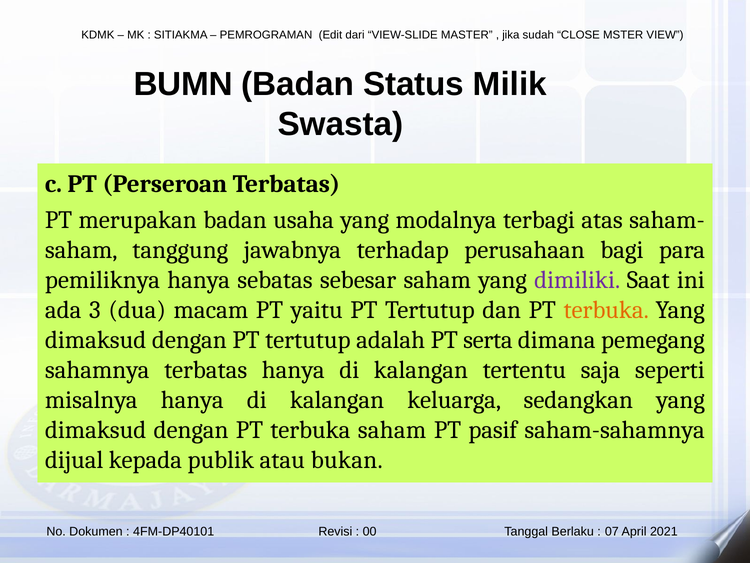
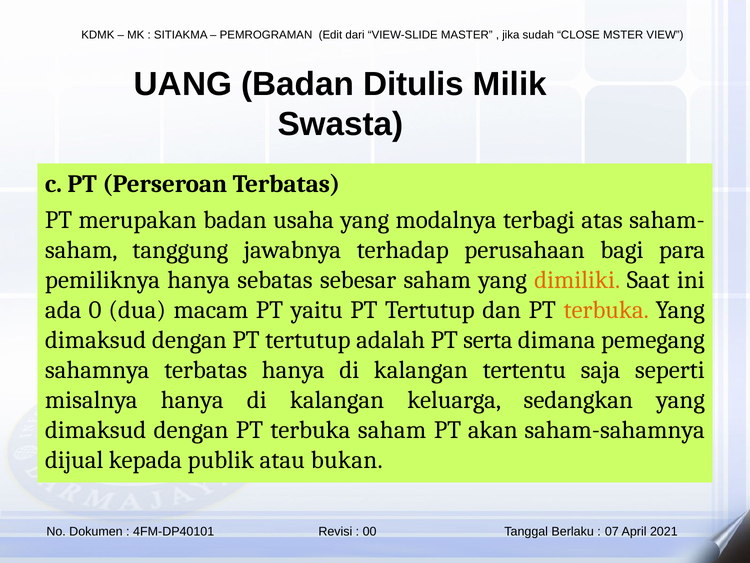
BUMN: BUMN -> UANG (183, 84)
Status: Status -> Ditulis (414, 84)
dimiliki colour: purple -> orange (577, 280)
3: 3 -> 0 (95, 310)
pasif: pasif -> akan (493, 430)
